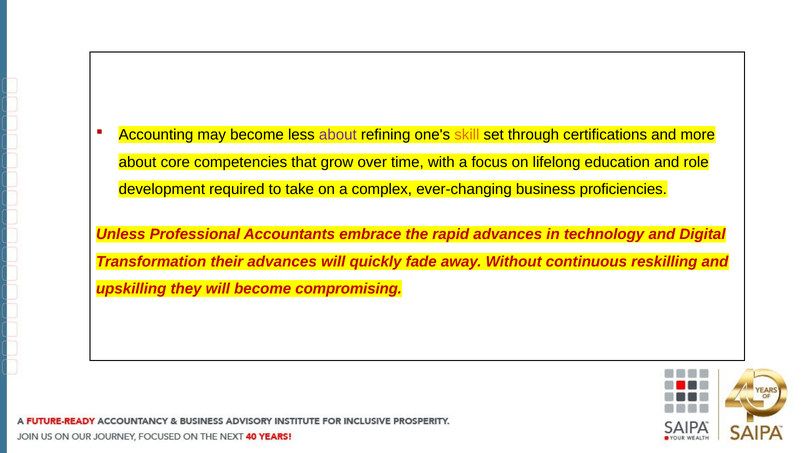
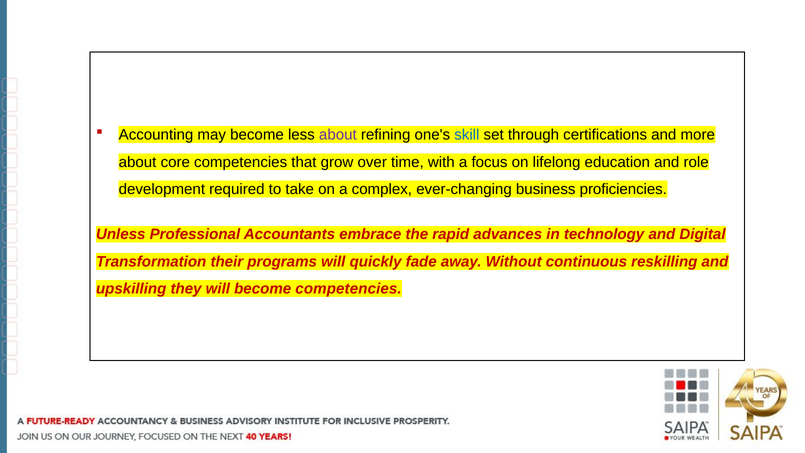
skill colour: orange -> blue (467, 135)
their advances: advances -> programs (282, 262)
become compromising: compromising -> competencies (349, 289)
